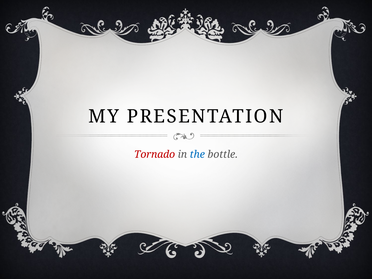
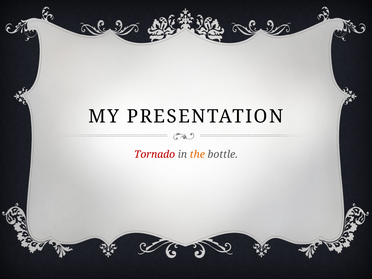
the colour: blue -> orange (197, 154)
